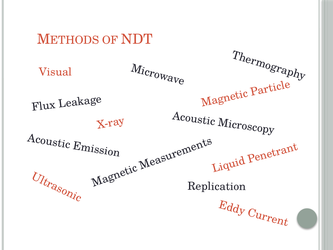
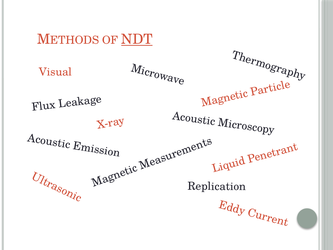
NDT underline: none -> present (137, 39)
